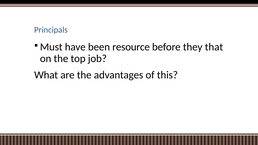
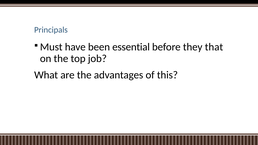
resource: resource -> essential (131, 47)
